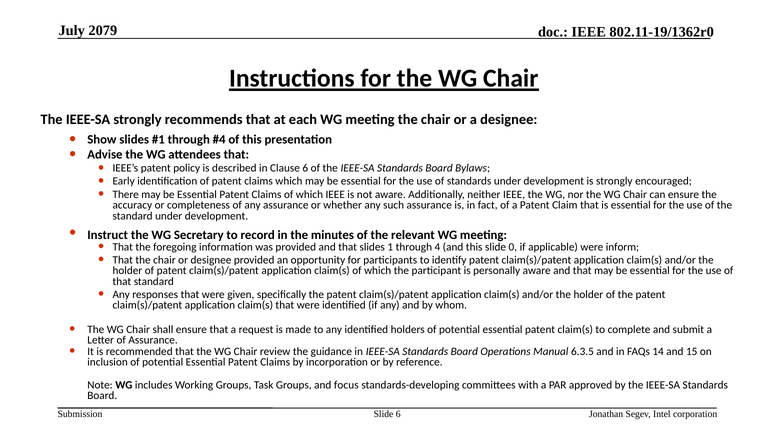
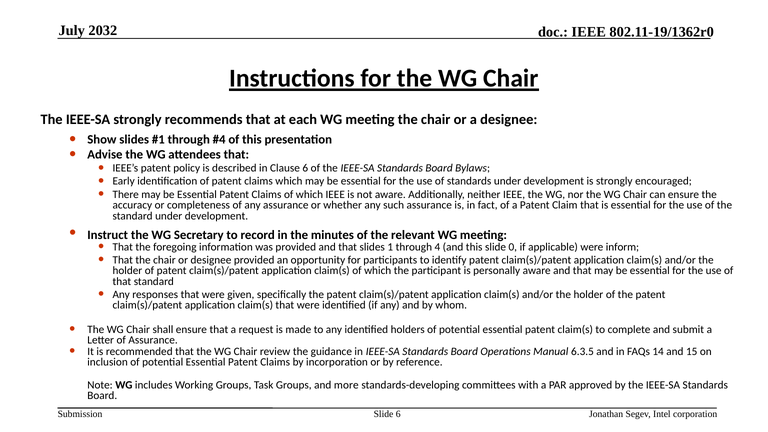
2079: 2079 -> 2032 (103, 31)
focus: focus -> more (346, 385)
